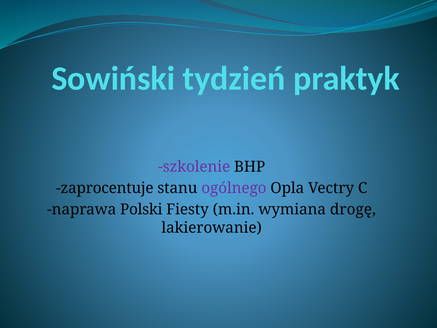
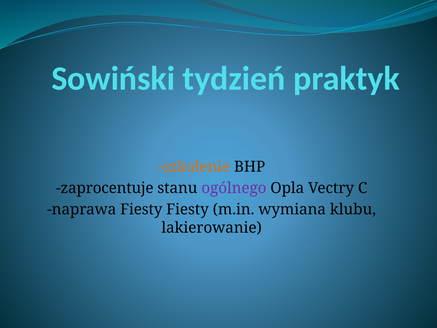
szkolenie colour: purple -> orange (194, 167)
naprawa Polski: Polski -> Fiesty (141, 209)
drogę: drogę -> klubu (353, 209)
